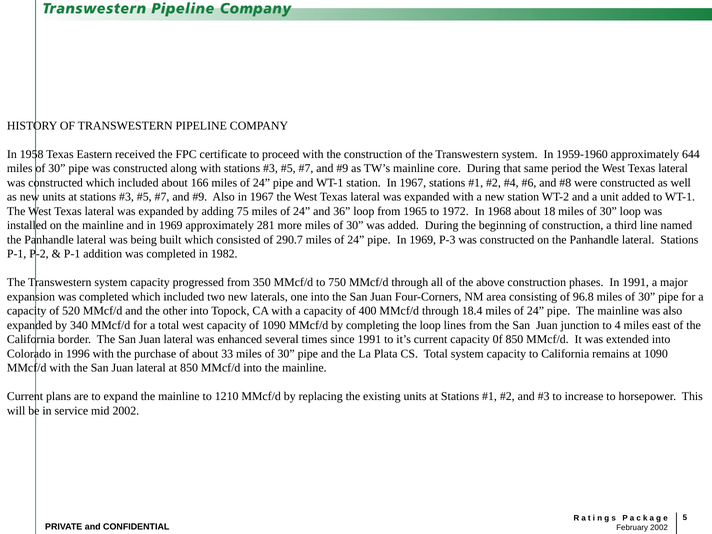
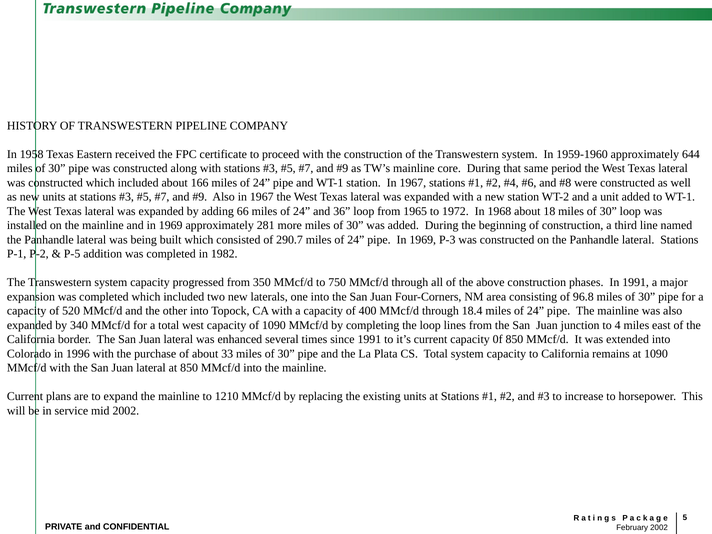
75: 75 -> 66 (243, 211)
P-1: P-1 -> P-5 (72, 254)
